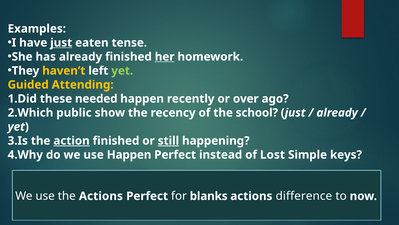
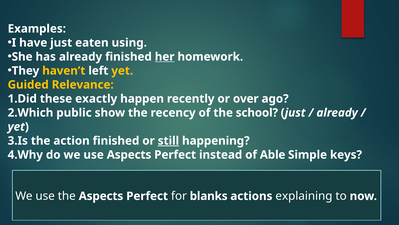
just underline: present -> none (61, 43)
tense: tense -> using (129, 43)
yet colour: light green -> yellow (122, 71)
Attending: Attending -> Relevance (83, 85)
needed: needed -> exactly (96, 99)
action underline: present -> none (72, 140)
use Happen: Happen -> Aspects (129, 154)
Lost: Lost -> Able (273, 154)
the Actions: Actions -> Aspects (101, 196)
difference: difference -> explaining (304, 196)
